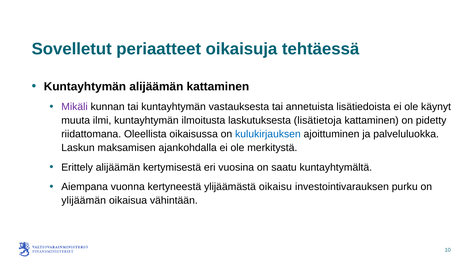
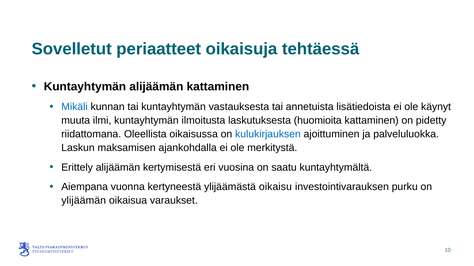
Mikäli colour: purple -> blue (75, 107)
lisätietoja: lisätietoja -> huomioita (318, 121)
vähintään: vähintään -> varaukset (174, 201)
